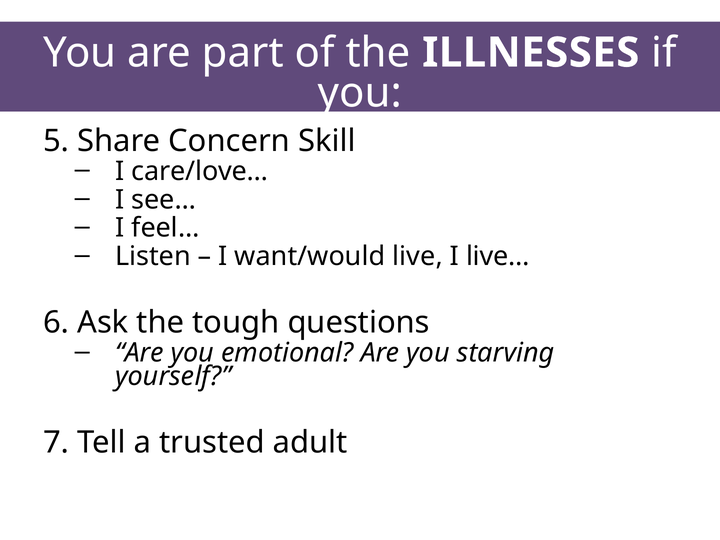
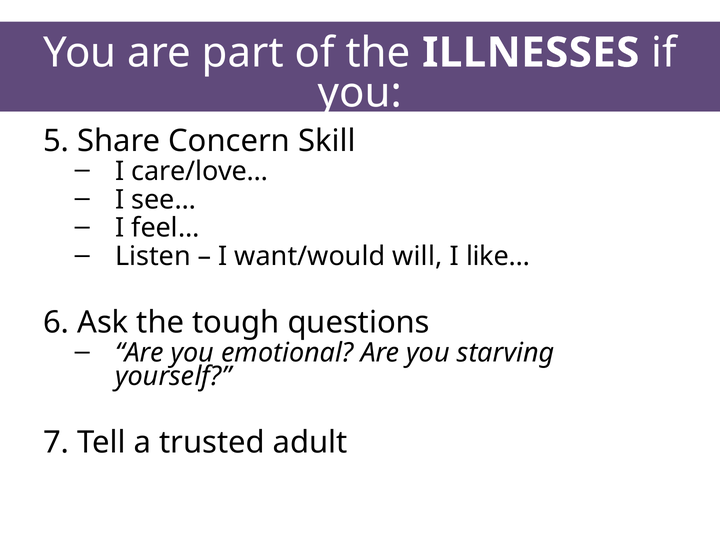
live: live -> will (417, 256)
live…: live… -> like… (498, 256)
